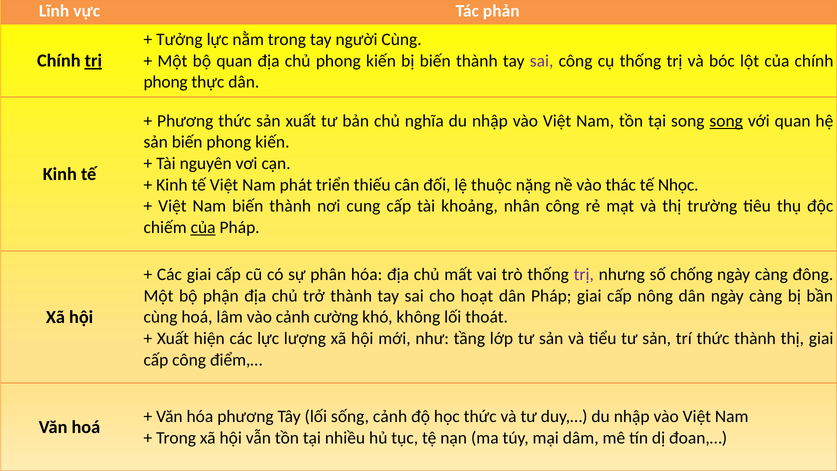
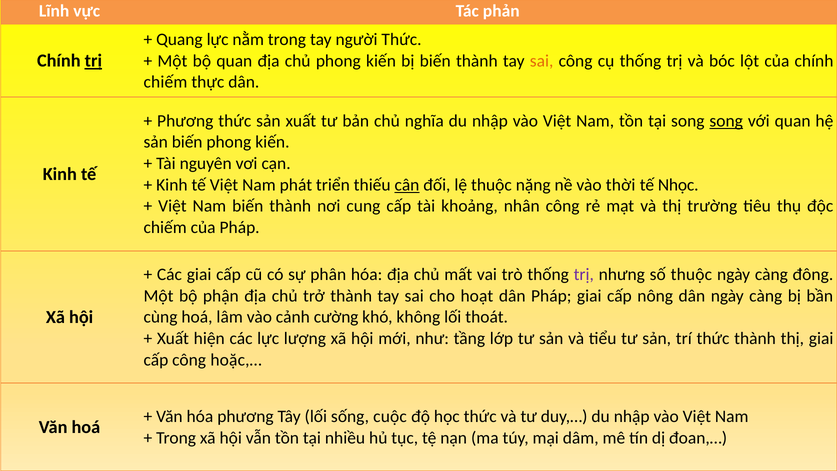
Tưởng: Tưởng -> Quang (179, 39)
người Cùng: Cùng -> Thức (402, 39)
sai colour: purple -> orange (542, 61)
phong: phong -> chiếm (165, 82)
cân underline: none -> present (407, 185)
thác: thác -> thời (621, 185)
của underline: present -> none (203, 227)
số chống: chống -> thuộc (691, 274)
điểm,…: điểm,… -> hoặc,… (236, 360)
sống cảnh: cảnh -> cuộc (390, 416)
